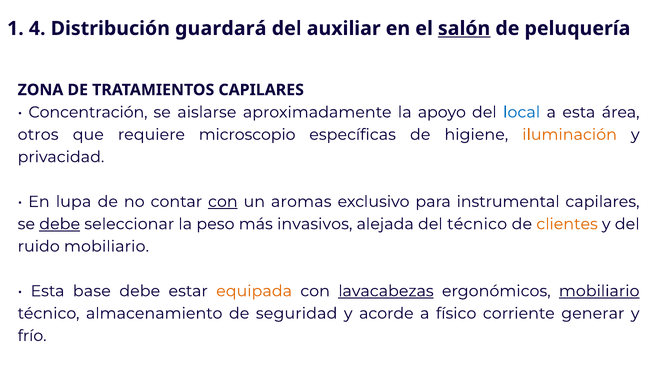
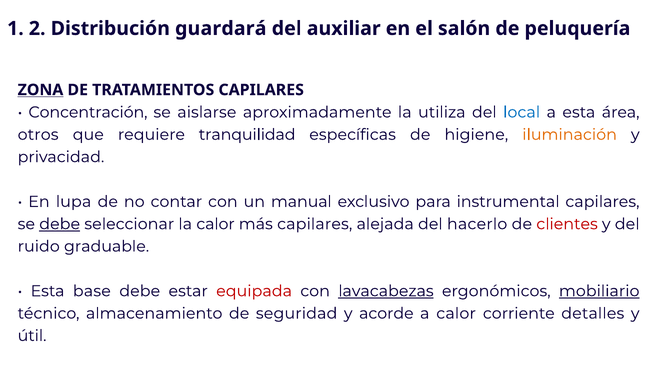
4: 4 -> 2 (37, 29)
salón underline: present -> none (464, 29)
ZONA underline: none -> present (40, 90)
apoyo: apoyo -> utiliza (442, 112)
microscopio: microscopio -> tranquilidad (247, 135)
con underline: present -> none (223, 202)
aromas: aromas -> manual (301, 202)
la peso: peso -> calor (216, 224)
más invasivos: invasivos -> capilares (315, 224)
del técnico: técnico -> hacerlo (477, 224)
clientes colour: orange -> red (567, 224)
ruido mobiliario: mobiliario -> graduable (107, 246)
equipada colour: orange -> red (254, 291)
a físico: físico -> calor (456, 314)
generar: generar -> detalles (593, 314)
frío: frío -> útil (32, 336)
